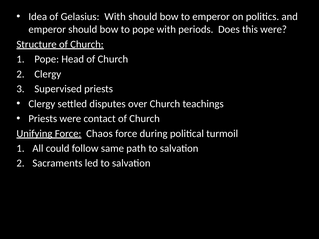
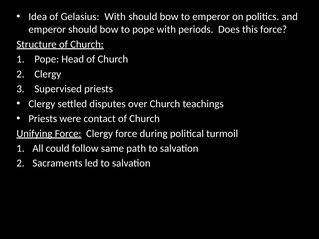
this were: were -> force (274, 29)
Force Chaos: Chaos -> Clergy (100, 134)
